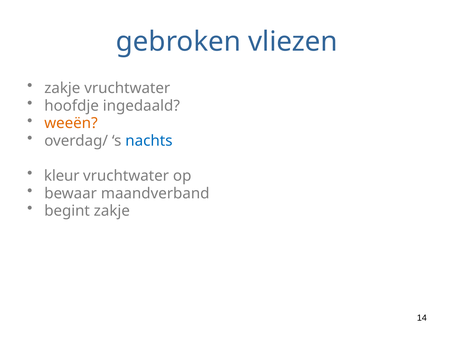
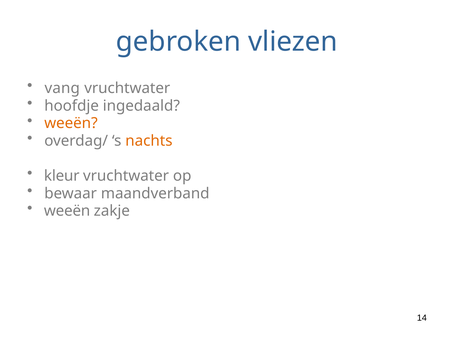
zakje: zakje -> vang (62, 88)
nachts colour: blue -> orange (149, 141)
begint: begint -> weeën (67, 211)
